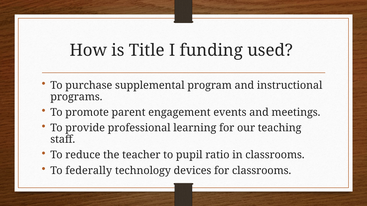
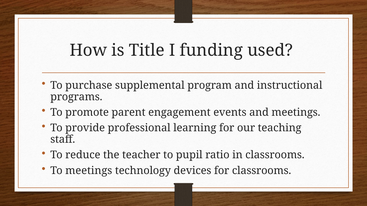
To federally: federally -> meetings (89, 171)
